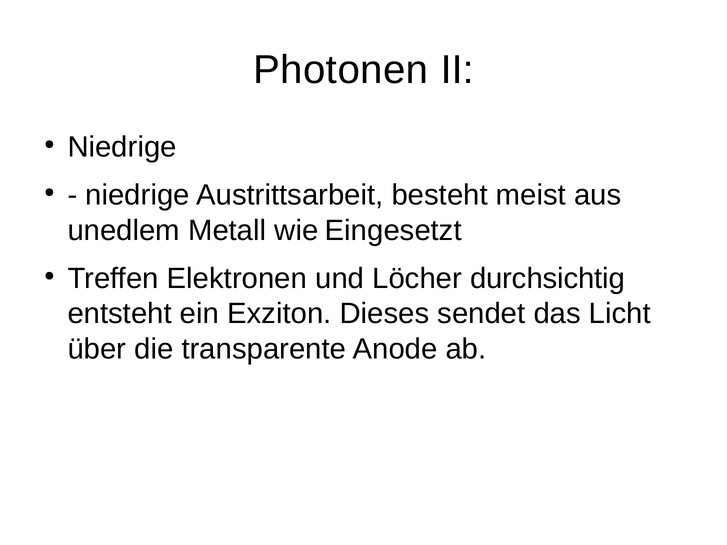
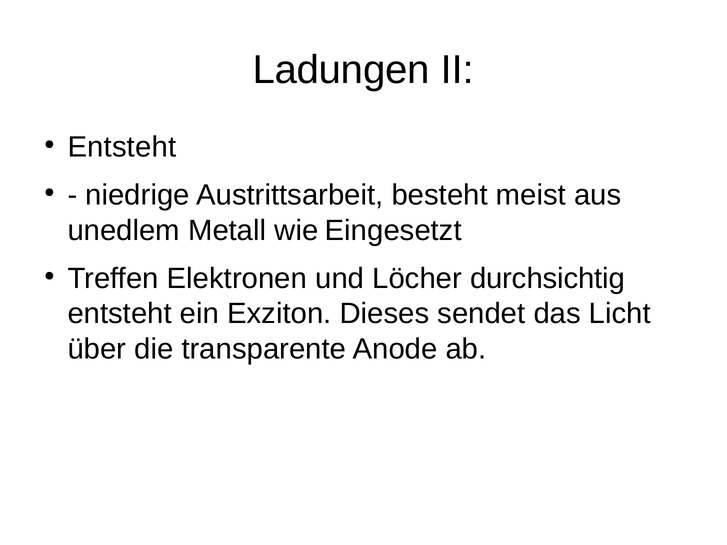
Photonen: Photonen -> Ladungen (341, 70)
Niedrige: Niedrige -> Entsteht (122, 147)
